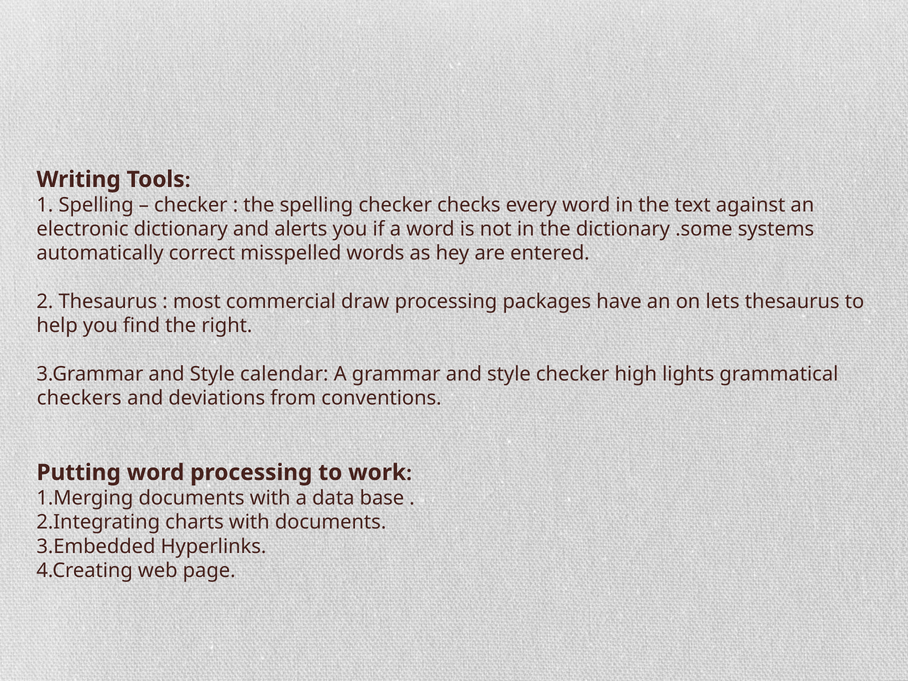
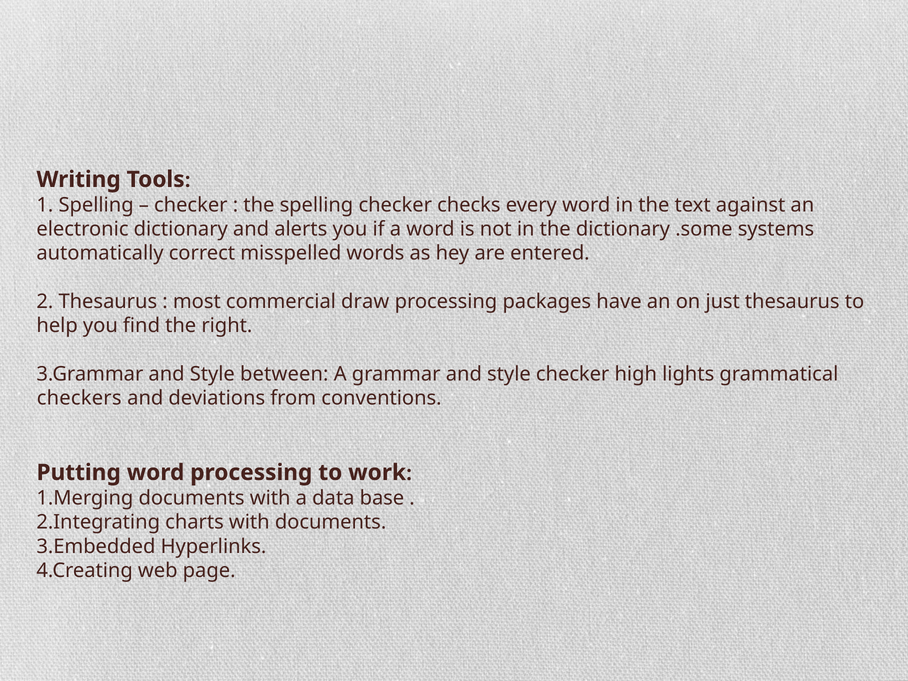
lets: lets -> just (723, 302)
calendar: calendar -> between (284, 374)
